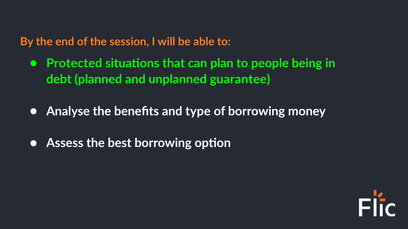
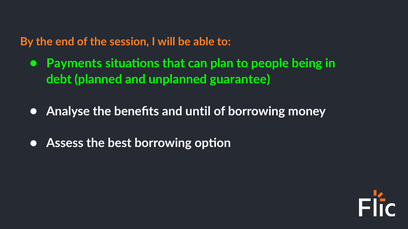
Protected: Protected -> Payments (74, 64)
type: type -> until (198, 112)
